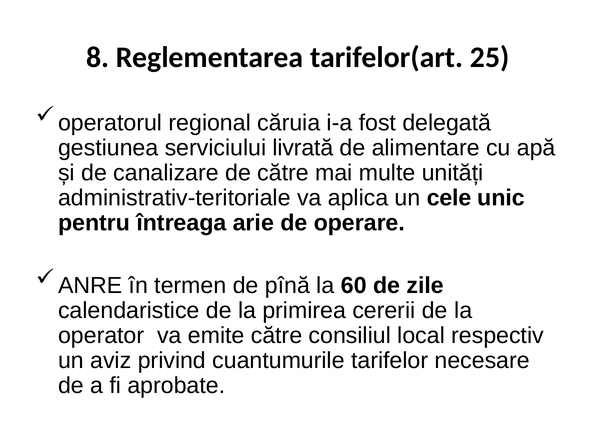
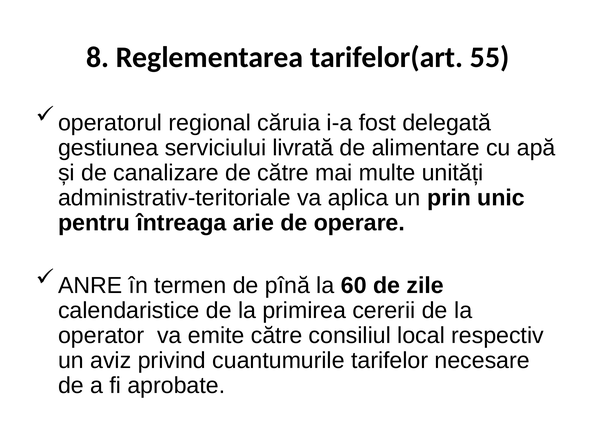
25: 25 -> 55 (490, 57)
cele: cele -> prin (449, 198)
